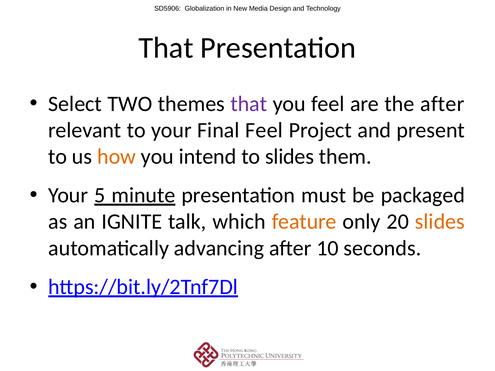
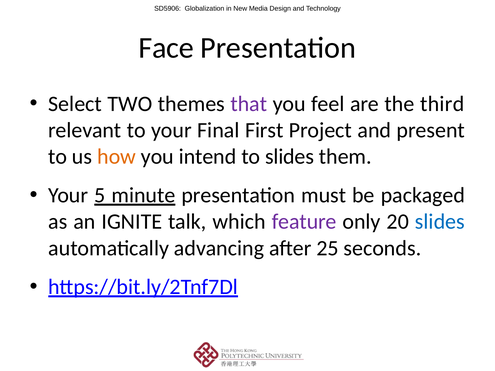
That: That -> Face (166, 48)
the after: after -> third (442, 104)
Final Feel: Feel -> First (264, 130)
feature colour: orange -> purple (304, 222)
slides colour: orange -> blue (440, 222)
10: 10 -> 25 (328, 248)
